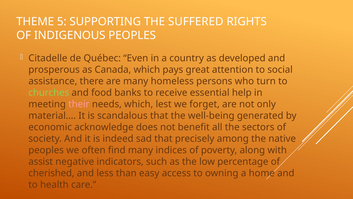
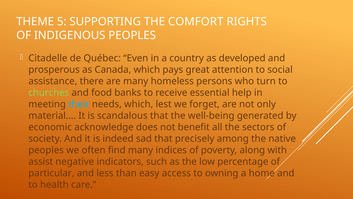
SUFFERED: SUFFERED -> COMFORT (196, 22)
their colour: pink -> light blue (79, 104)
cherished: cherished -> particular (51, 173)
